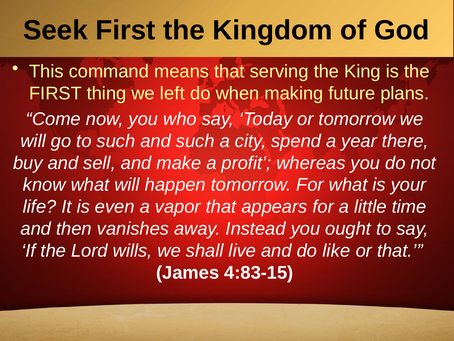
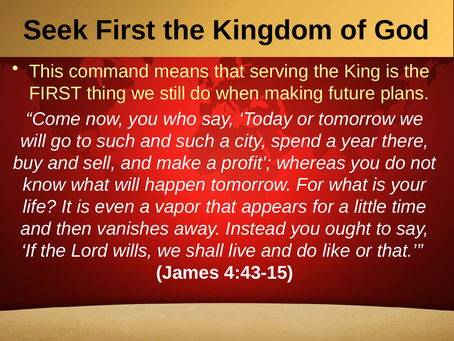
left: left -> still (173, 93)
4:83-15: 4:83-15 -> 4:43-15 (259, 272)
